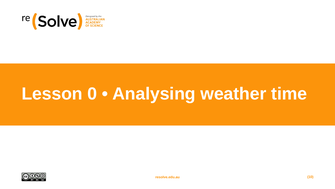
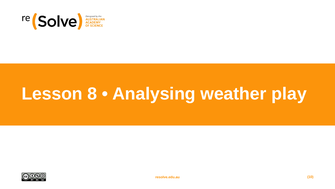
0: 0 -> 8 (92, 94)
time: time -> play (289, 94)
